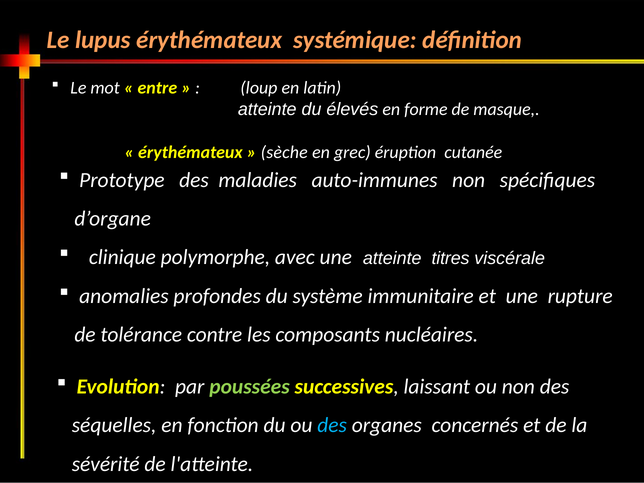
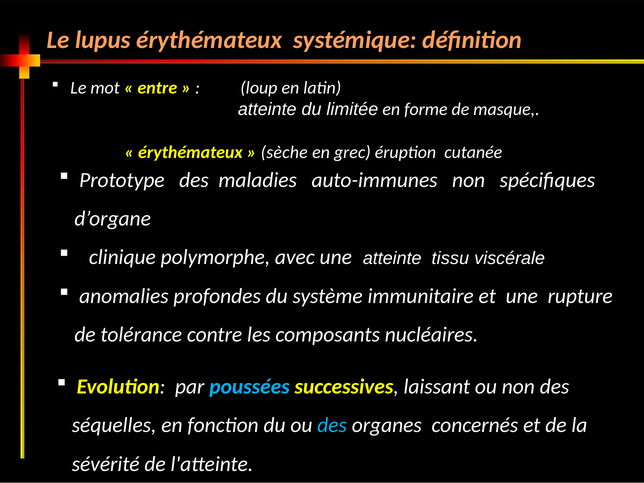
élevés: élevés -> limitée (352, 109)
titres: titres -> tissu (450, 258)
poussées colour: light green -> light blue (250, 387)
